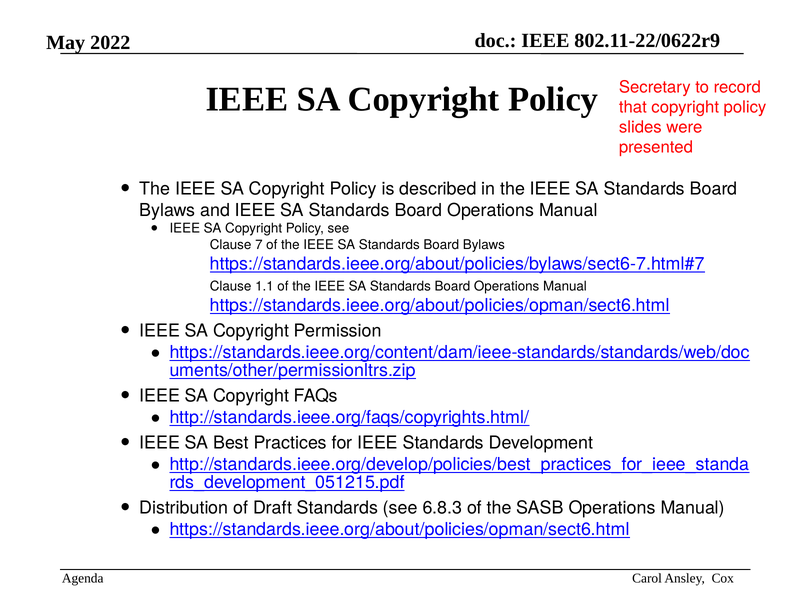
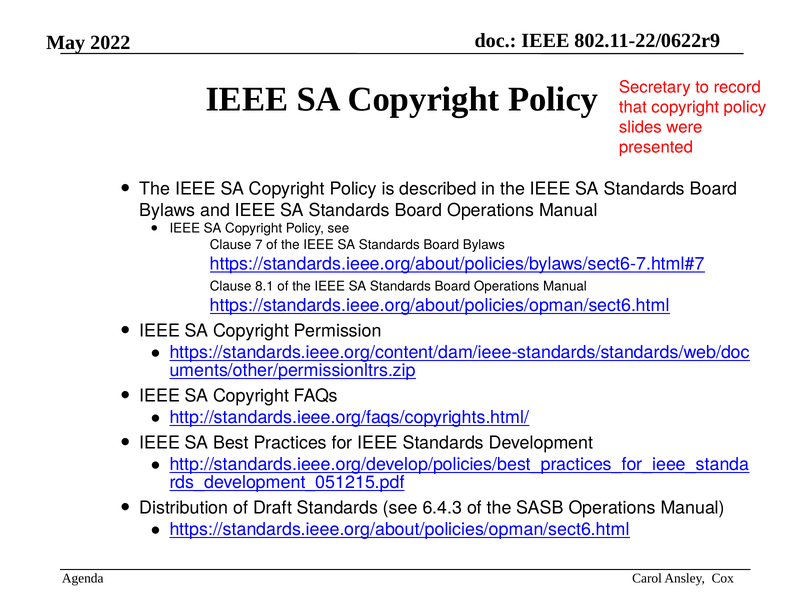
1.1: 1.1 -> 8.1 (264, 286)
6.8.3: 6.8.3 -> 6.4.3 (442, 508)
